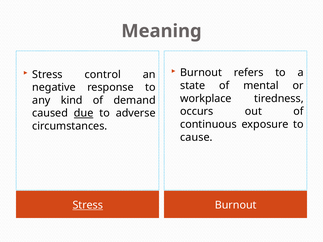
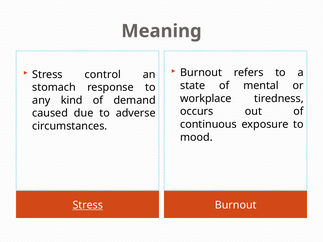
negative: negative -> stomach (54, 87)
due underline: present -> none (84, 113)
cause: cause -> mood (196, 137)
